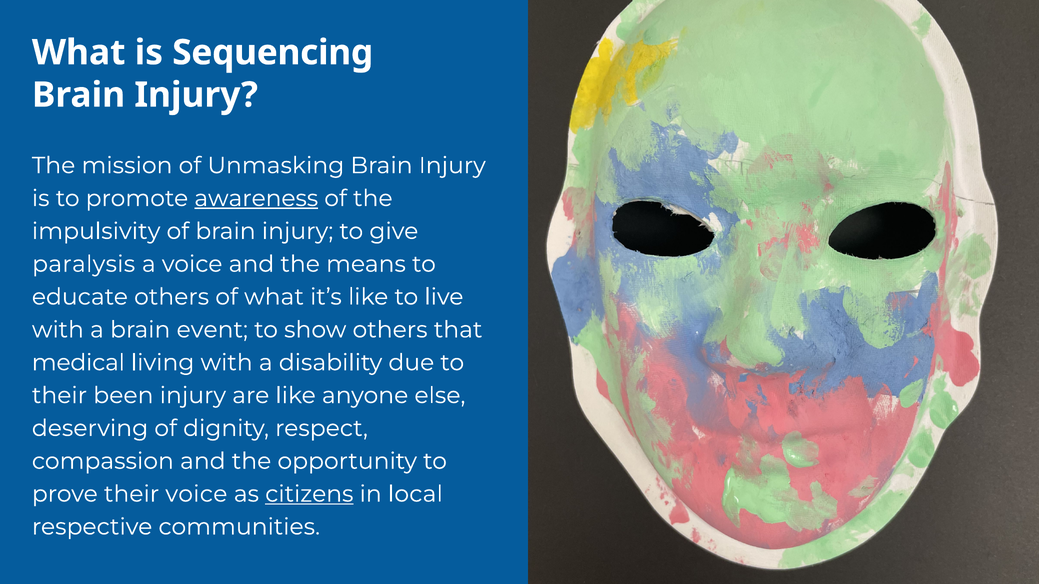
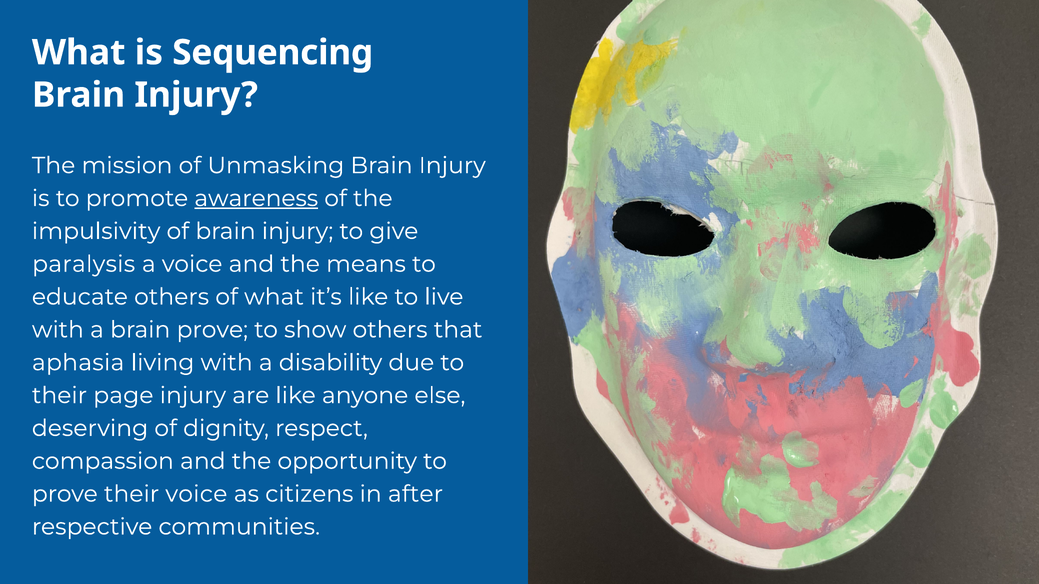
brain event: event -> prove (212, 330)
medical: medical -> aphasia (78, 363)
been: been -> page (123, 396)
citizens underline: present -> none (309, 494)
local: local -> after (415, 494)
